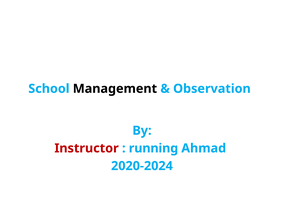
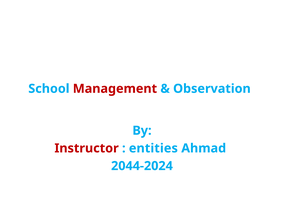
Management colour: black -> red (115, 89)
running: running -> entities (153, 148)
2020-2024: 2020-2024 -> 2044-2024 (142, 166)
